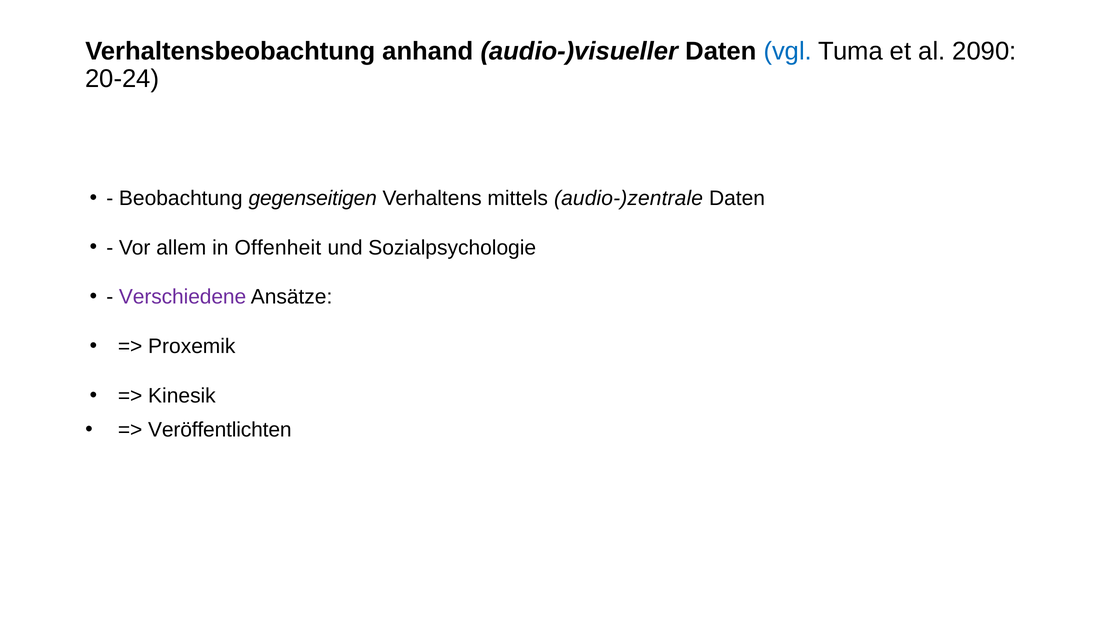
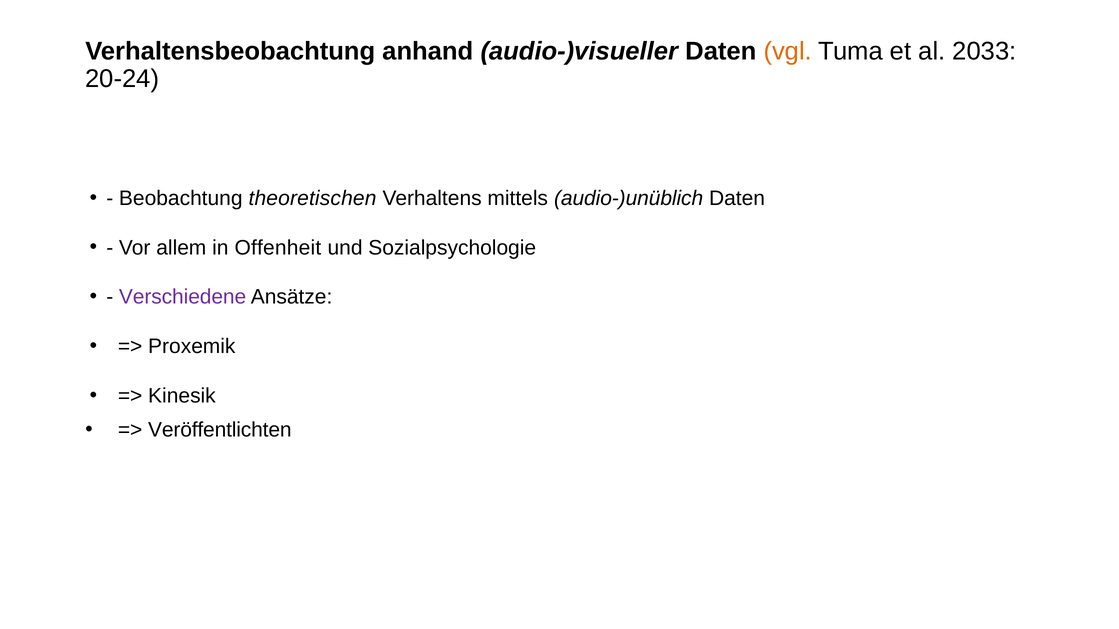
vgl colour: blue -> orange (788, 51)
2090: 2090 -> 2033 (984, 51)
gegenseitigen: gegenseitigen -> theoretischen (313, 198)
audio-)zentrale: audio-)zentrale -> audio-)unüblich (629, 198)
